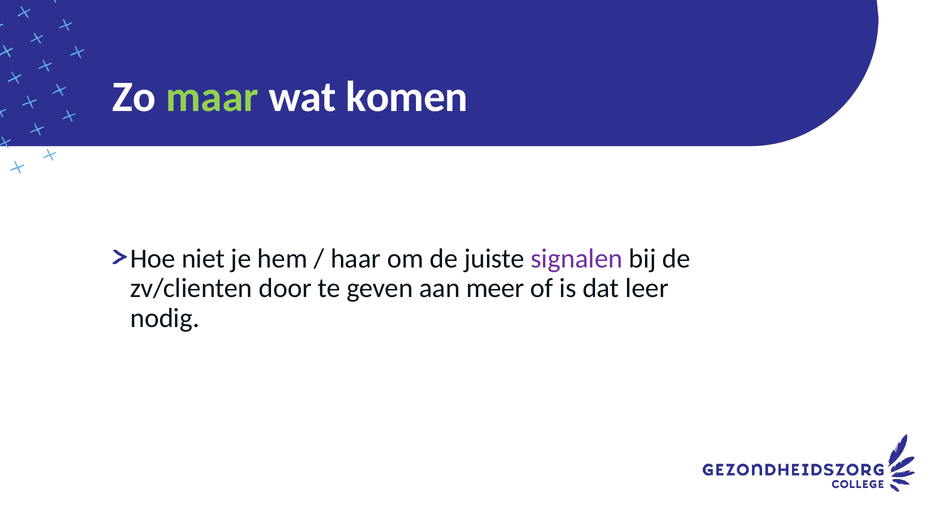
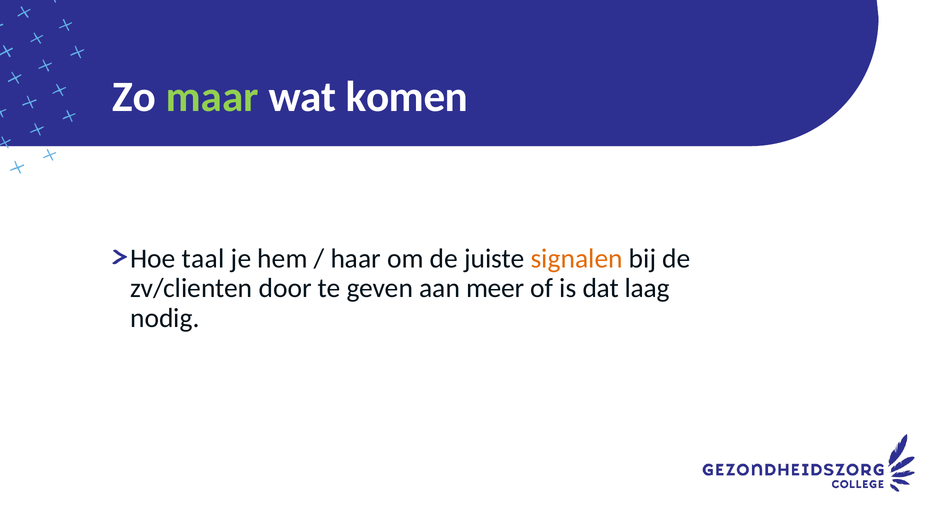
niet: niet -> taal (203, 258)
signalen colour: purple -> orange (577, 258)
leer: leer -> laag (647, 288)
